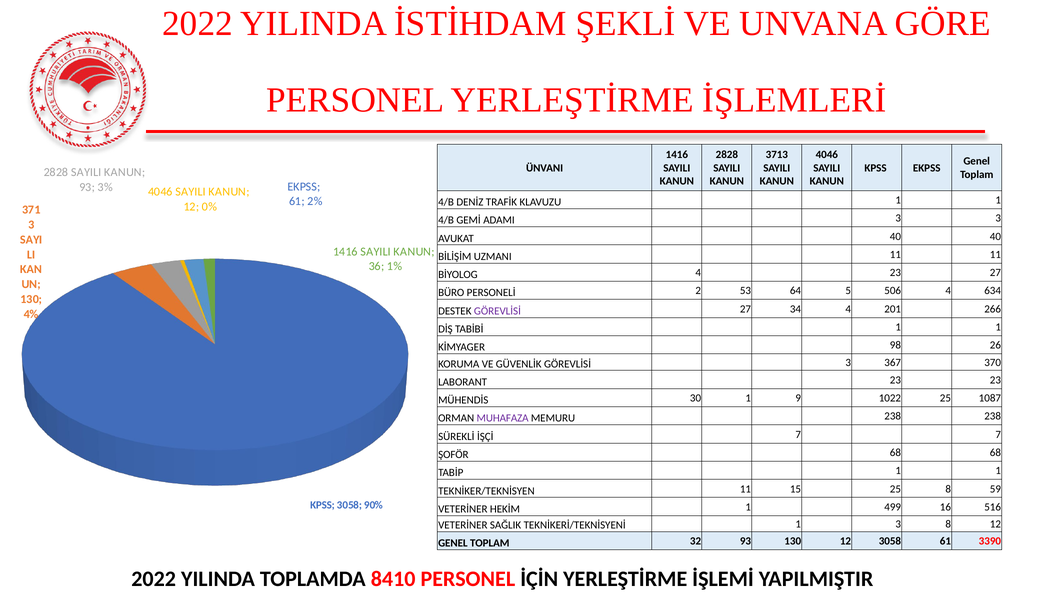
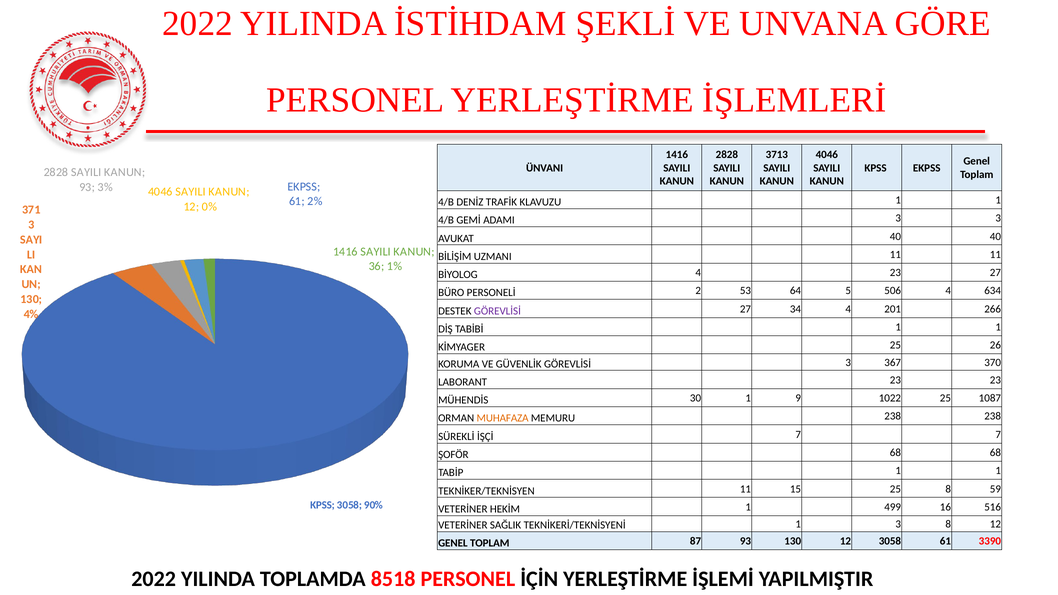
KİMYAGER 98: 98 -> 25 (895, 345)
MUHAFAZA colour: purple -> orange (503, 418)
32: 32 -> 87 (696, 541)
8410: 8410 -> 8518 (393, 579)
